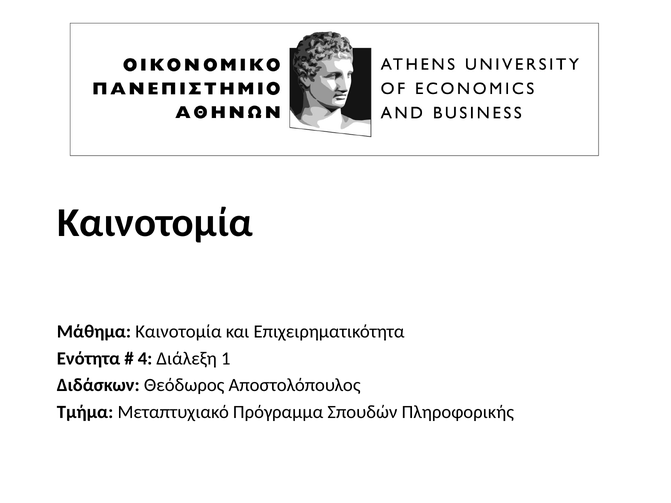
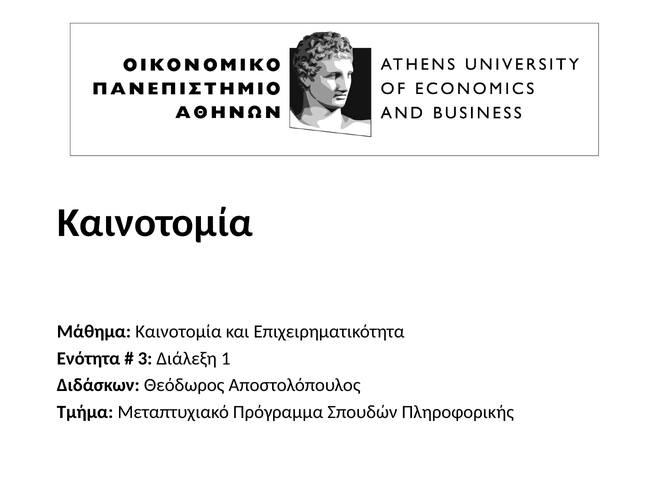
4: 4 -> 3 (145, 359)
